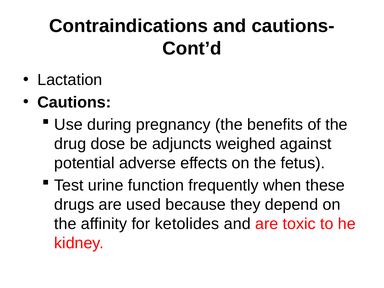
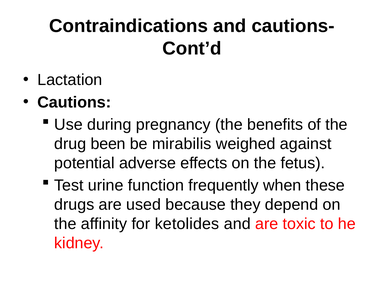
dose: dose -> been (108, 144)
adjuncts: adjuncts -> mirabilis (182, 144)
